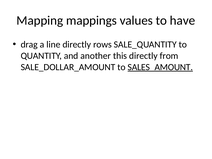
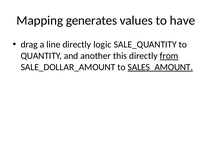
mappings: mappings -> generates (92, 21)
rows: rows -> logic (102, 44)
from underline: none -> present (169, 56)
